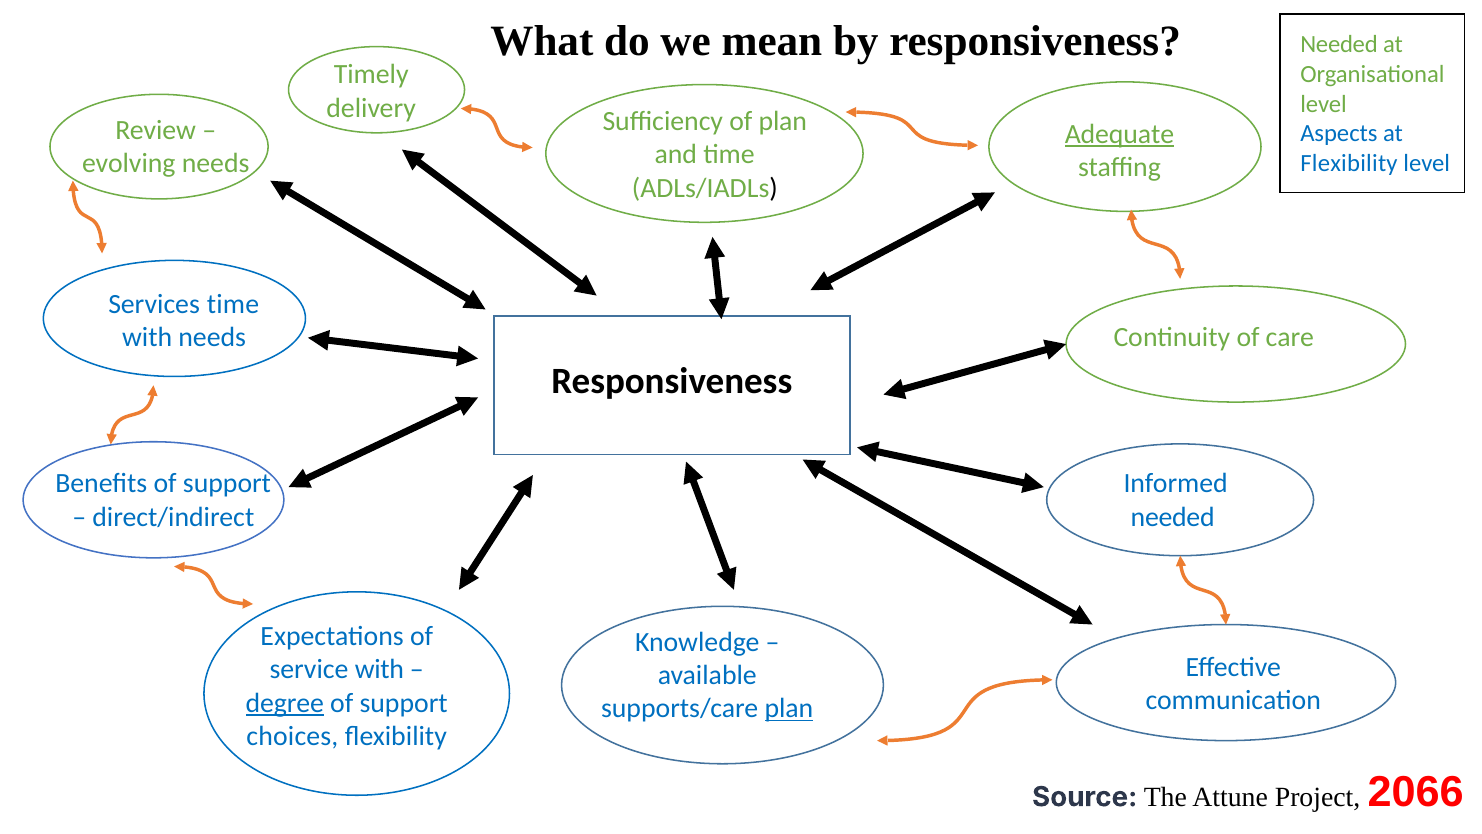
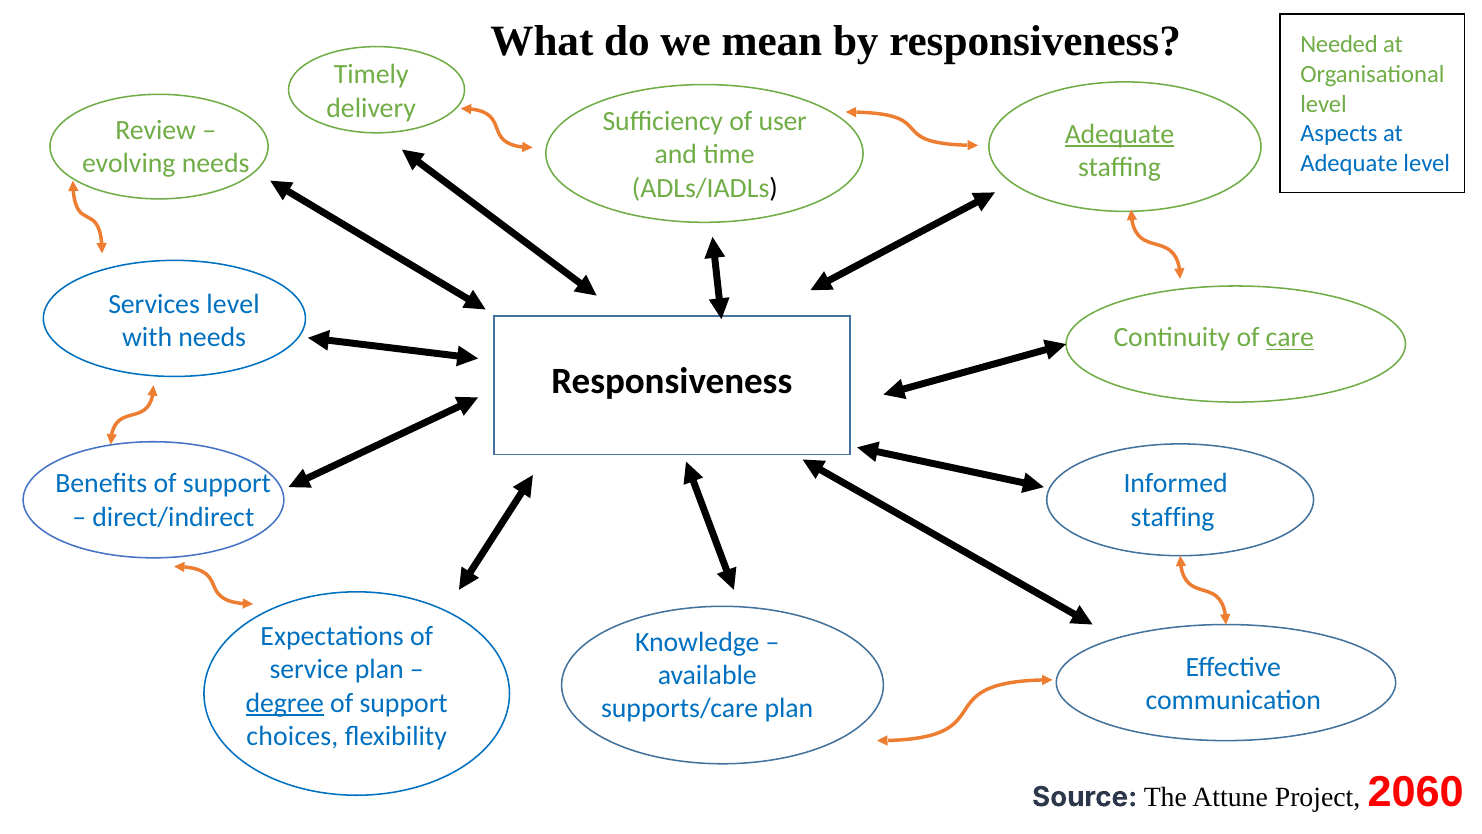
of plan: plan -> user (783, 121)
Flexibility: Flexibility -> Adequate (1349, 163)
Services time: time -> level (233, 304)
care underline: none -> present (1290, 337)
needed: needed -> staffing (1173, 517)
service with: with -> plan (379, 669)
plan underline: present -> none (789, 708)
2066: 2066 -> 2060 (1416, 792)
